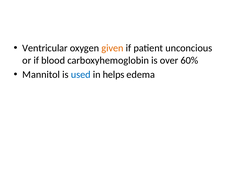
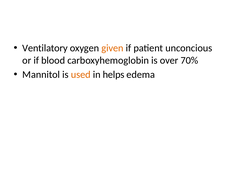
Ventricular: Ventricular -> Ventilatory (45, 48)
60%: 60% -> 70% (189, 60)
used colour: blue -> orange (81, 75)
